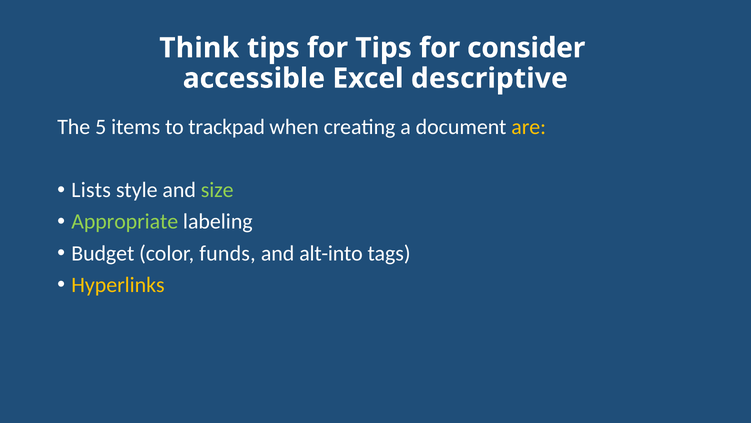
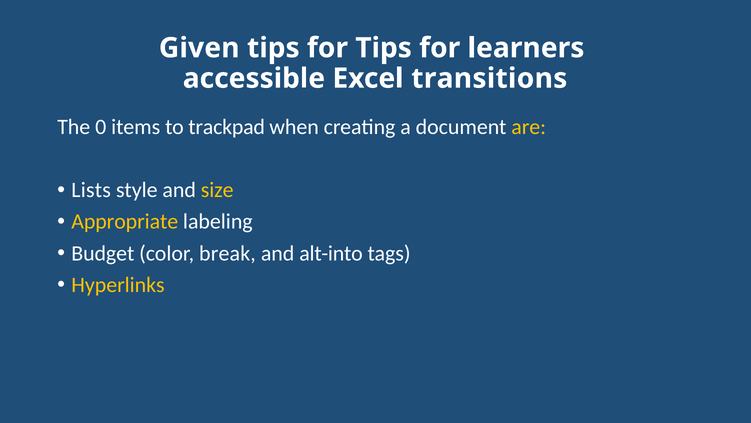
Think: Think -> Given (199, 48)
consider: consider -> learners (526, 48)
descriptive: descriptive -> transitions (489, 78)
5: 5 -> 0 (101, 127)
size colour: light green -> yellow (217, 190)
Appropriate colour: light green -> yellow (125, 221)
funds: funds -> break (227, 253)
